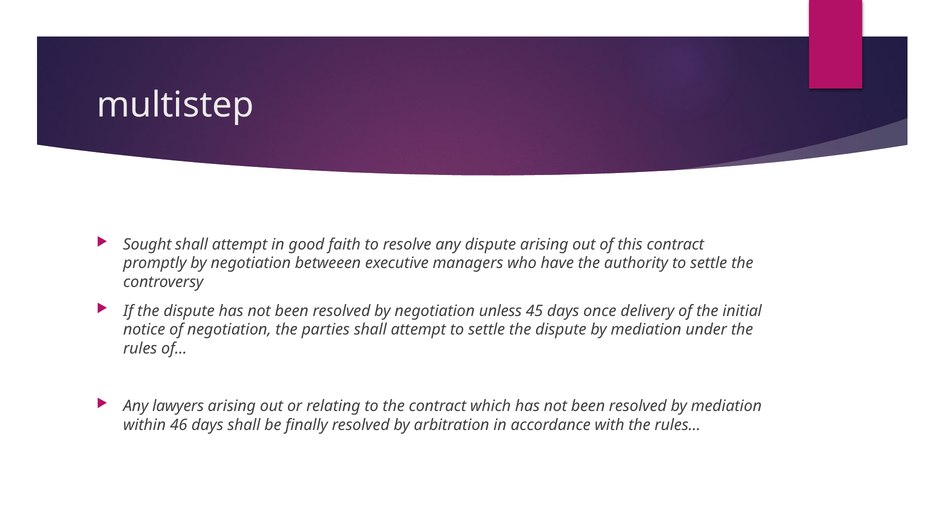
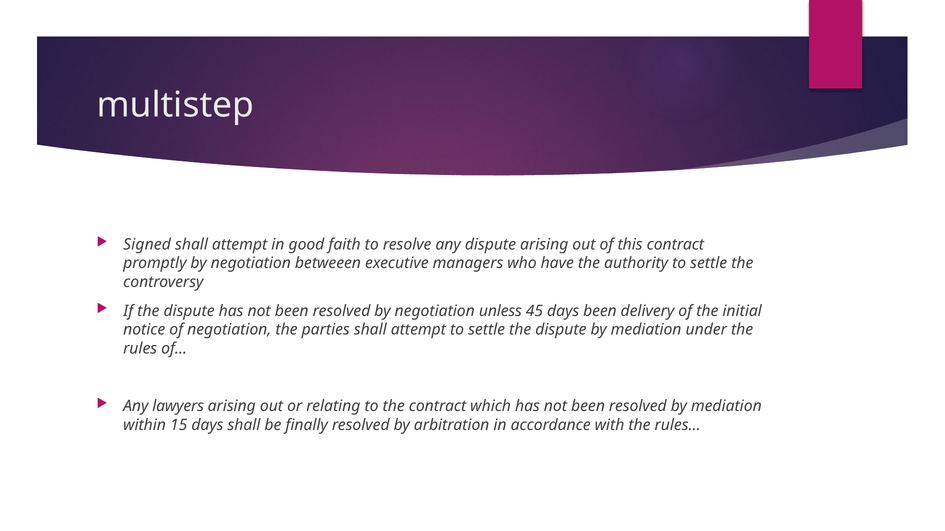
Sought: Sought -> Signed (147, 245)
days once: once -> been (600, 311)
46: 46 -> 15 (179, 425)
